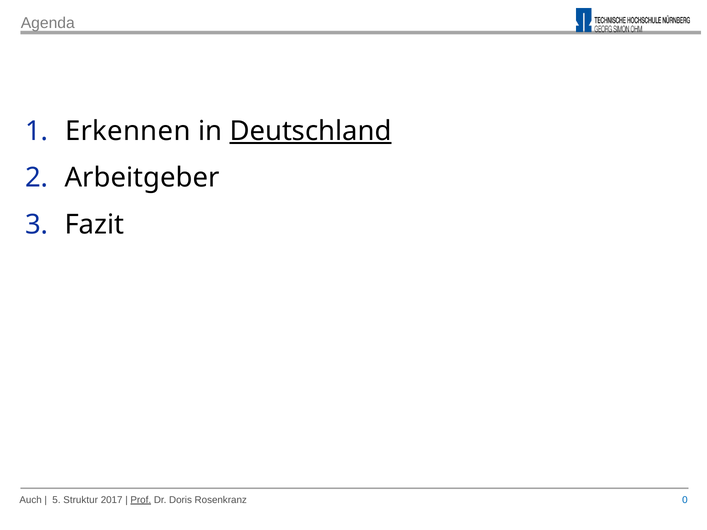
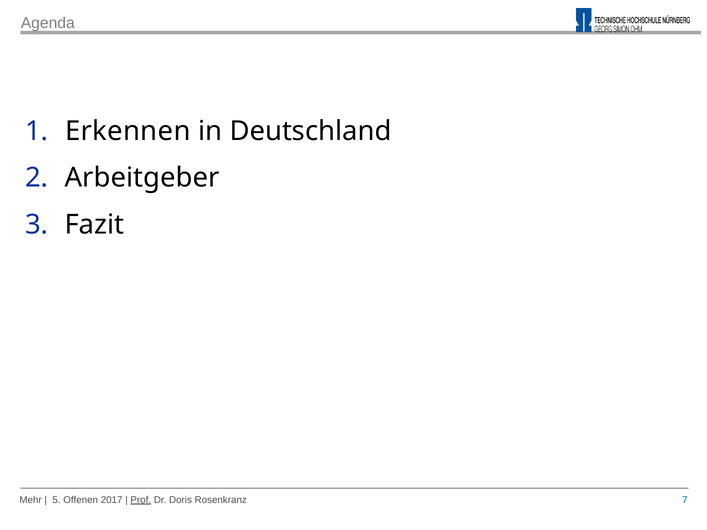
Deutschland underline: present -> none (311, 131)
Auch: Auch -> Mehr (31, 500)
Struktur: Struktur -> Offenen (81, 500)
0: 0 -> 7 (685, 500)
